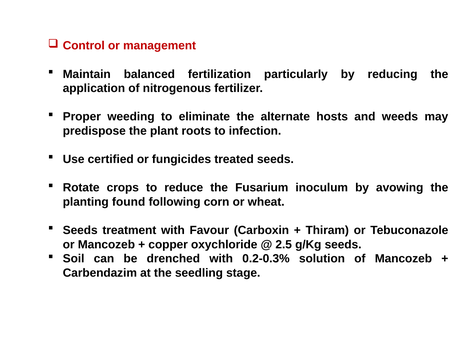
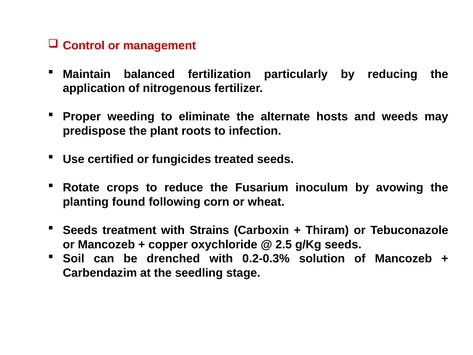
Favour: Favour -> Strains (209, 230)
